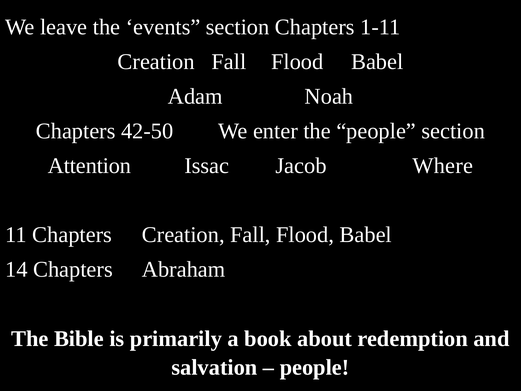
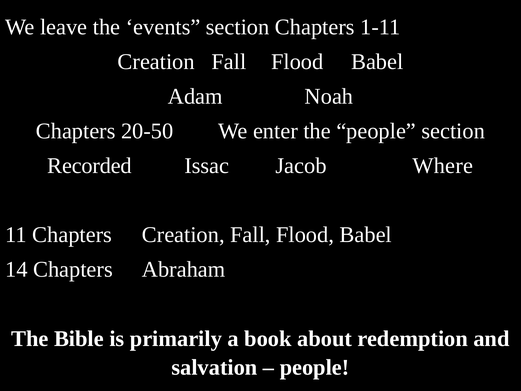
42-50: 42-50 -> 20-50 (147, 131)
Attention: Attention -> Recorded (89, 165)
